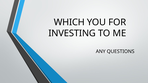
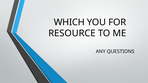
INVESTING: INVESTING -> RESOURCE (72, 33)
